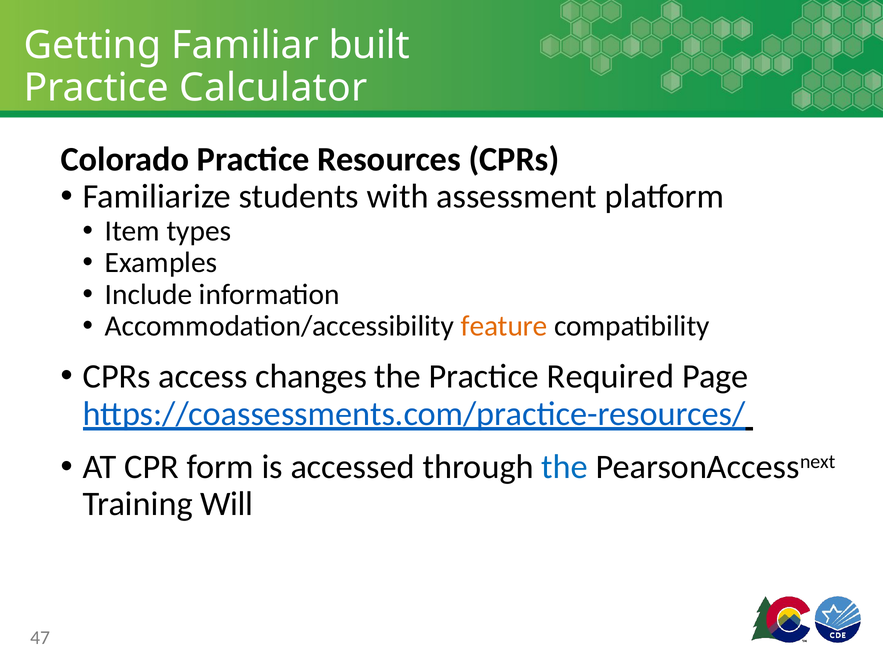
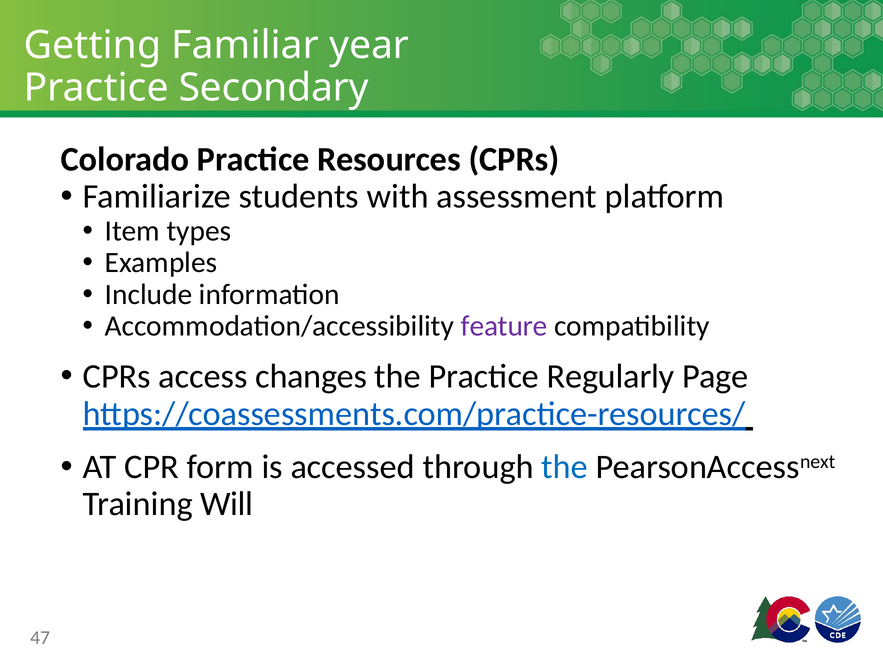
built: built -> year (369, 46)
Calculator: Calculator -> Secondary (274, 88)
feature colour: orange -> purple (504, 326)
Required: Required -> Regularly (611, 377)
